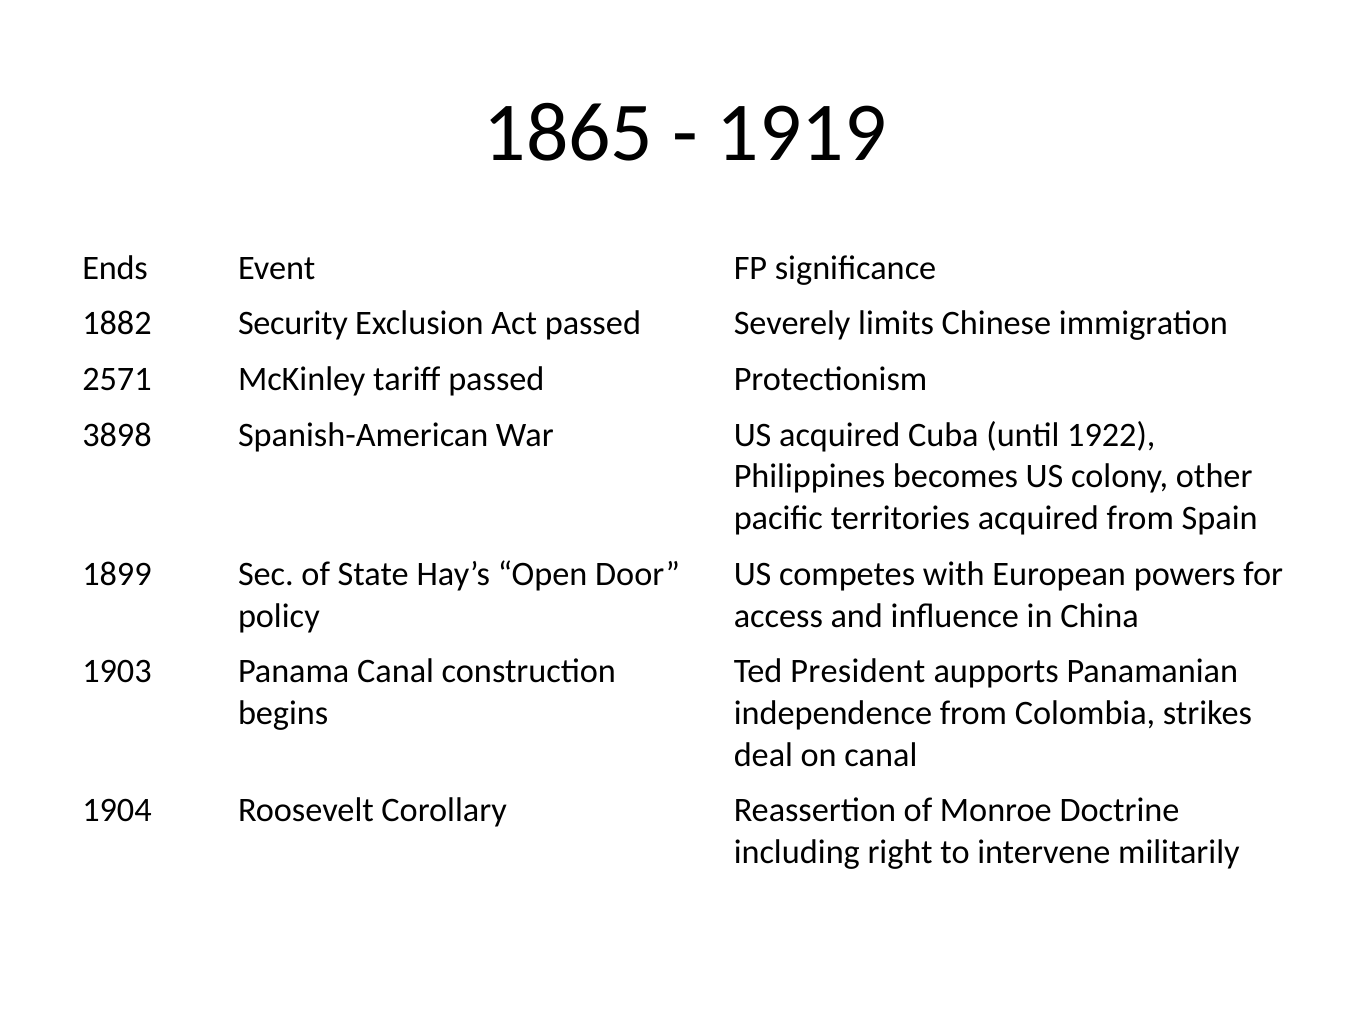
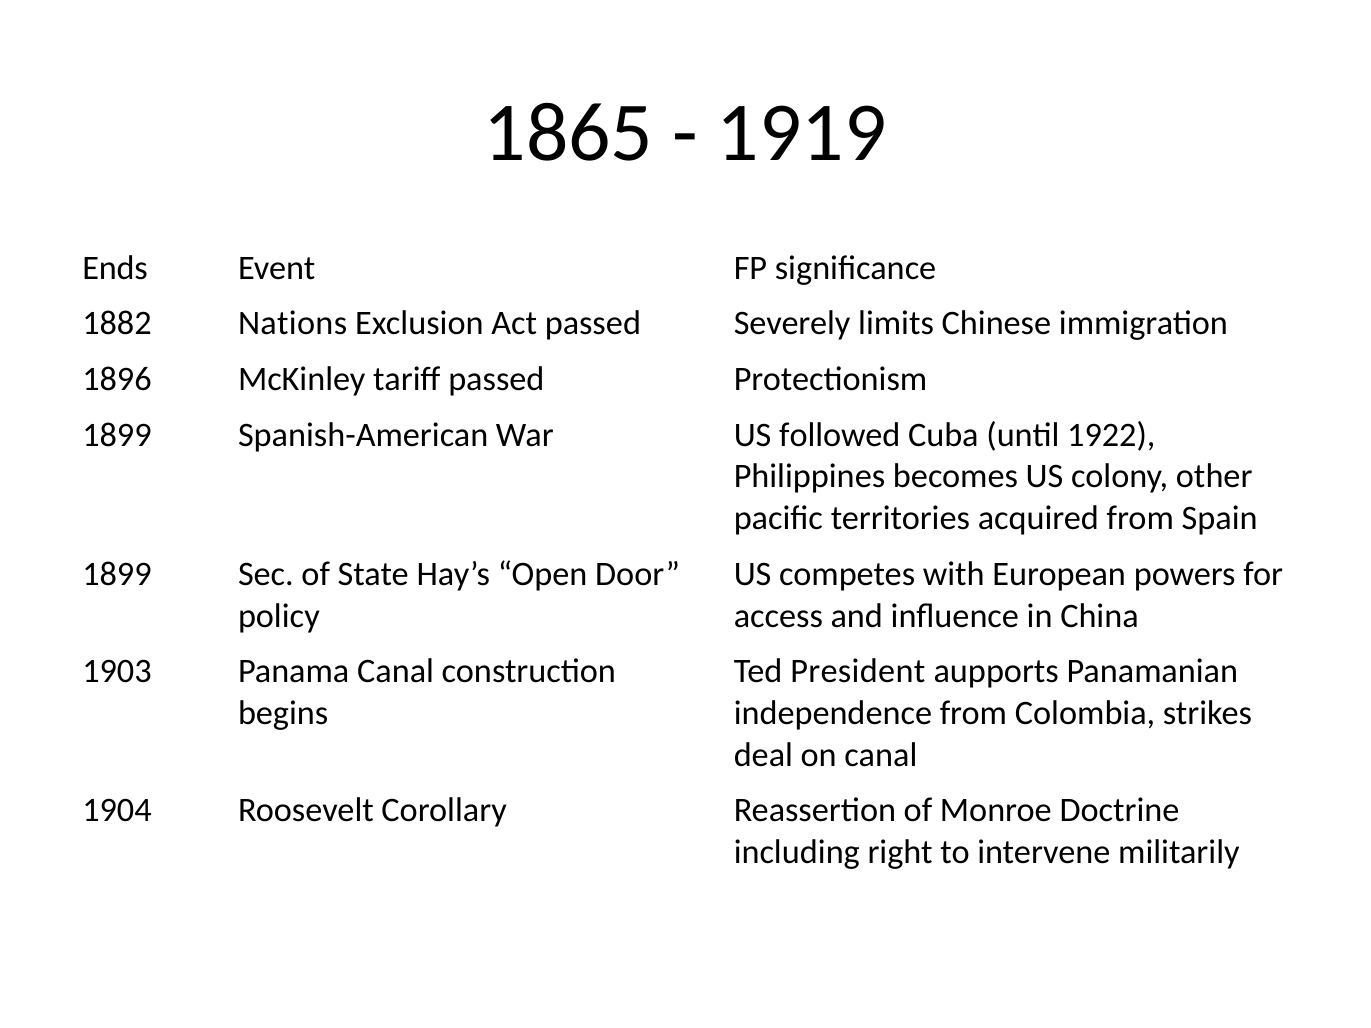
Security: Security -> Nations (293, 324)
2571: 2571 -> 1896 (117, 379)
3898: 3898 -> 1899 (117, 435)
US acquired: acquired -> followed (840, 435)
